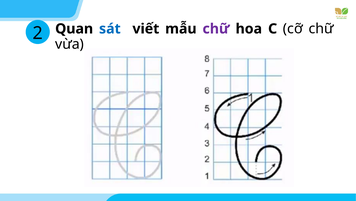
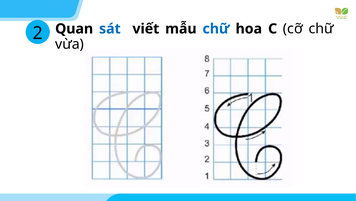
chữ colour: purple -> blue (216, 29)
